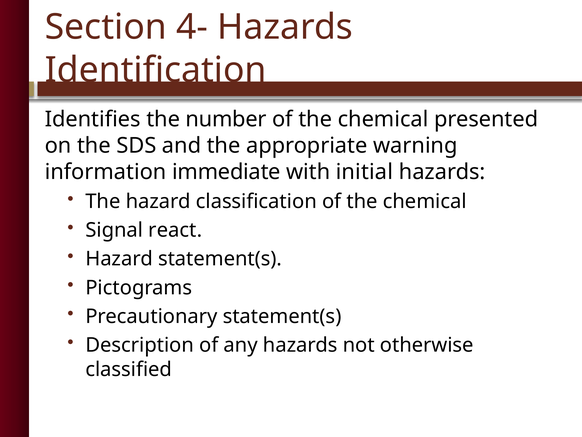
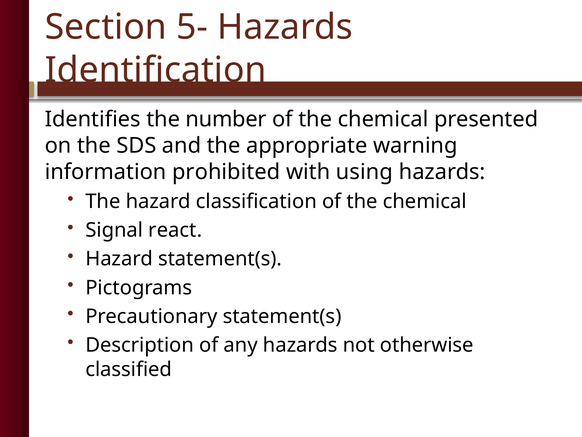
4-: 4- -> 5- (192, 27)
immediate: immediate -> prohibited (226, 172)
initial: initial -> using (364, 172)
